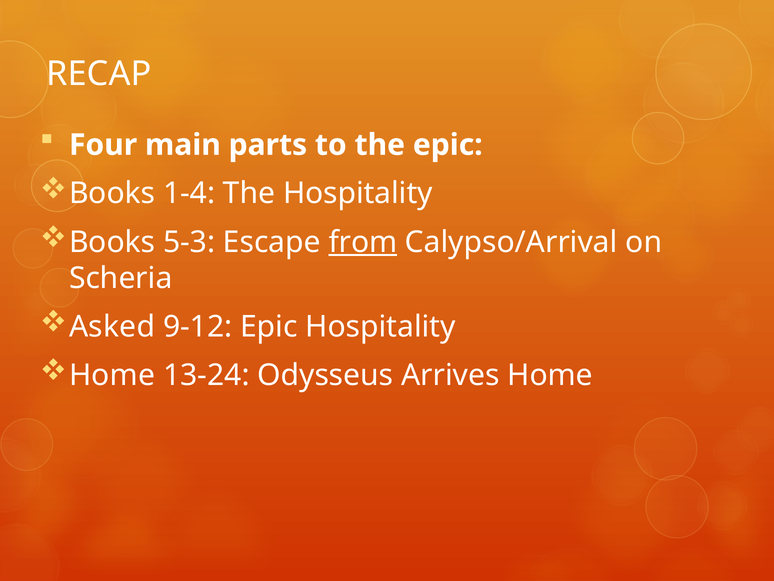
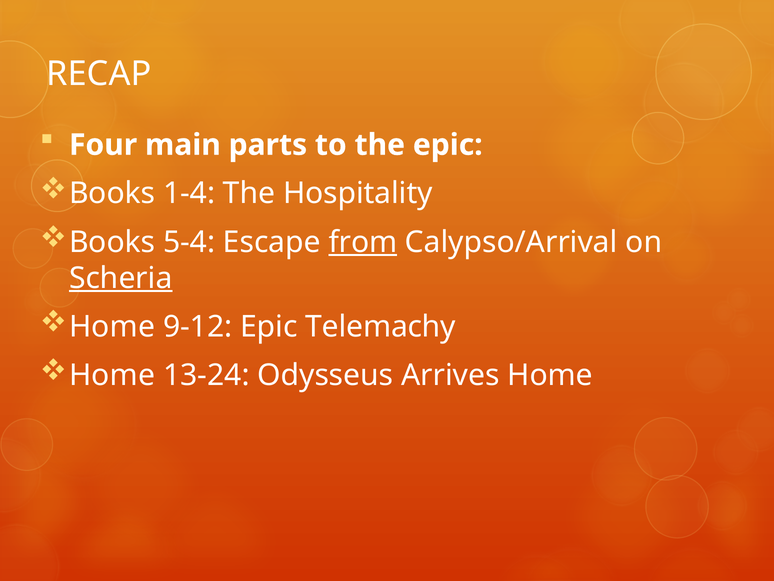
5-3: 5-3 -> 5-4 (189, 242)
Scheria underline: none -> present (121, 278)
Asked: Asked -> Home (112, 326)
Epic Hospitality: Hospitality -> Telemachy (381, 326)
